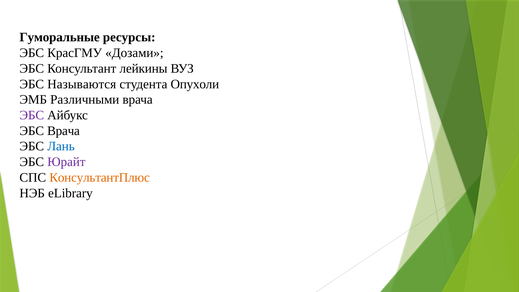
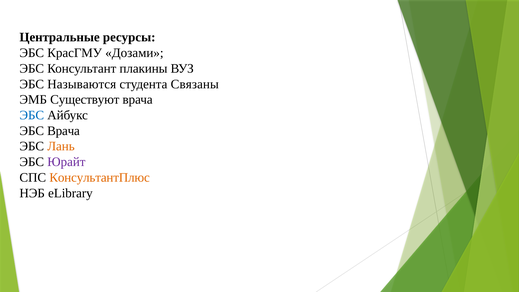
Гуморальные: Гуморальные -> Центральные (60, 37)
лейкины: лейкины -> плакины (143, 68)
Опухоли: Опухоли -> Связаны (195, 84)
Различными: Различными -> Существуют (85, 100)
ЭБС colour: purple -> blue (32, 115)
Лань colour: blue -> orange (61, 146)
